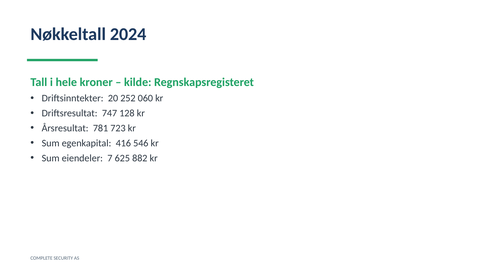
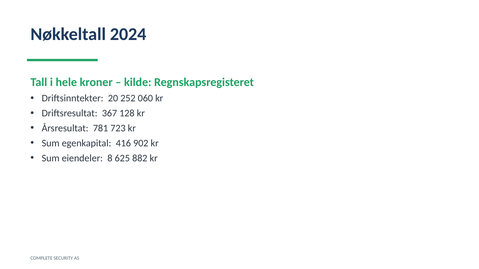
747: 747 -> 367 (110, 113)
546: 546 -> 902 (141, 143)
7: 7 -> 8 (110, 158)
